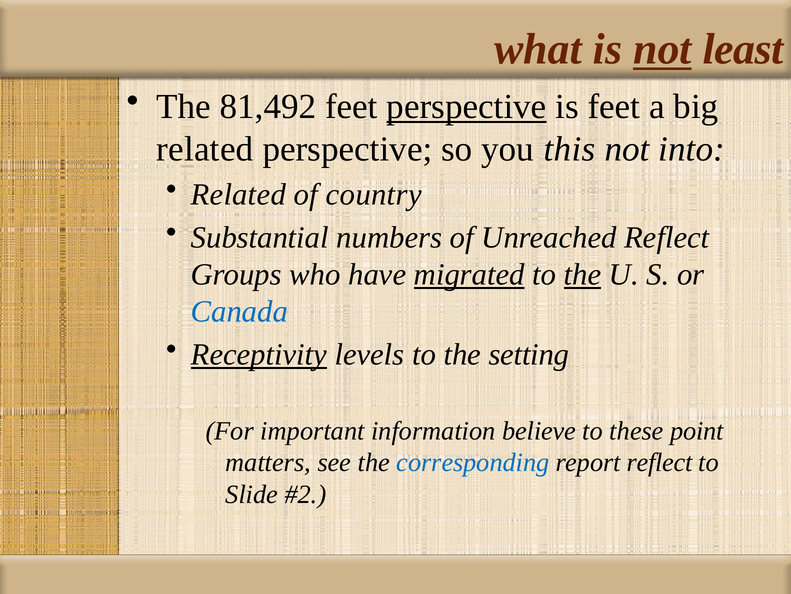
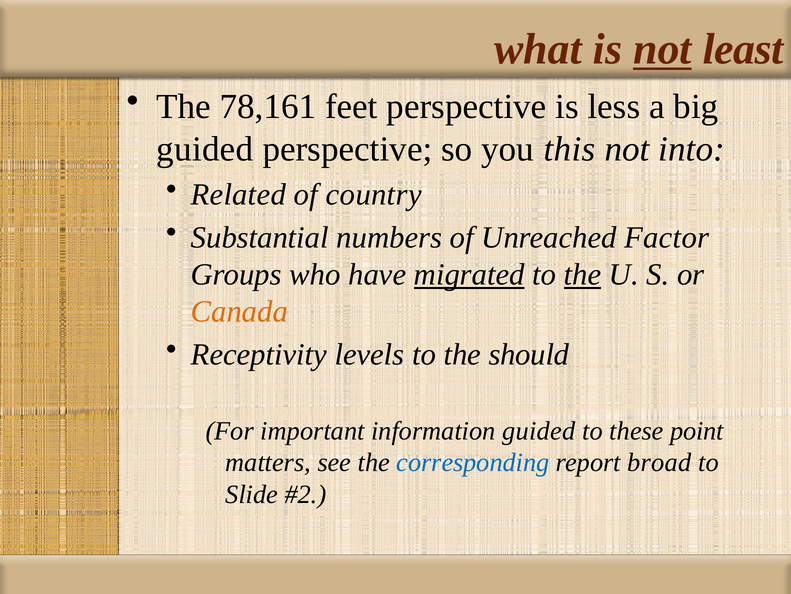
81,492: 81,492 -> 78,161 (268, 107)
perspective underline: present -> none (466, 107)
is feet: feet -> less (614, 107)
related: related -> guided (205, 149)
Unreached Reflect: Reflect -> Factor (667, 237)
Canada colour: blue -> orange (239, 311)
Receptivity underline: present -> none (259, 354)
setting: setting -> should (529, 354)
information believe: believe -> guided (539, 430)
report reflect: reflect -> broad (659, 462)
